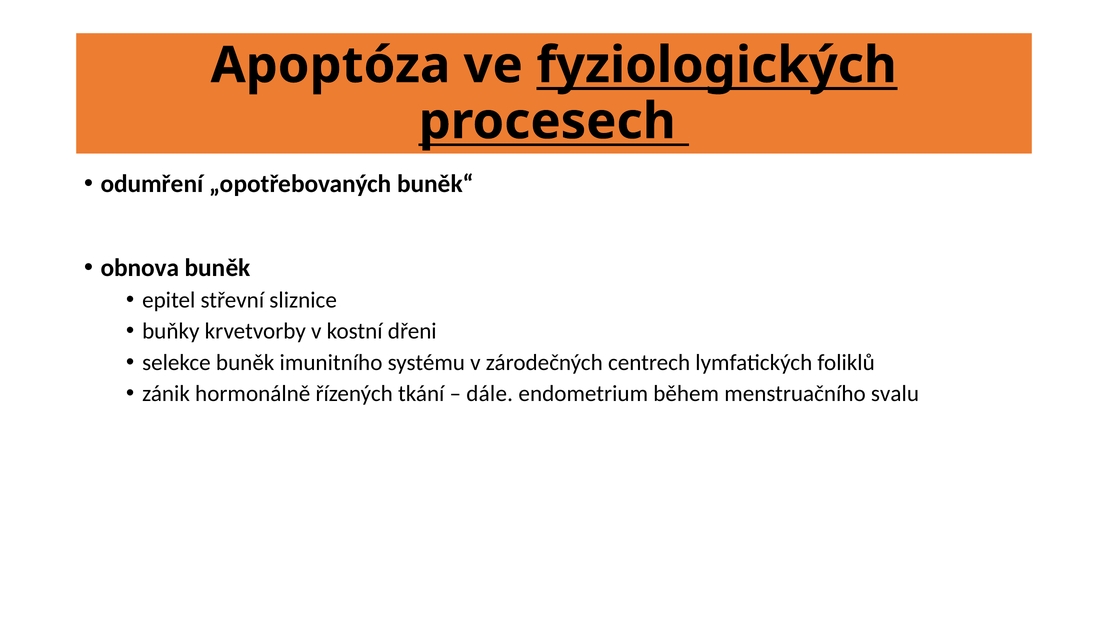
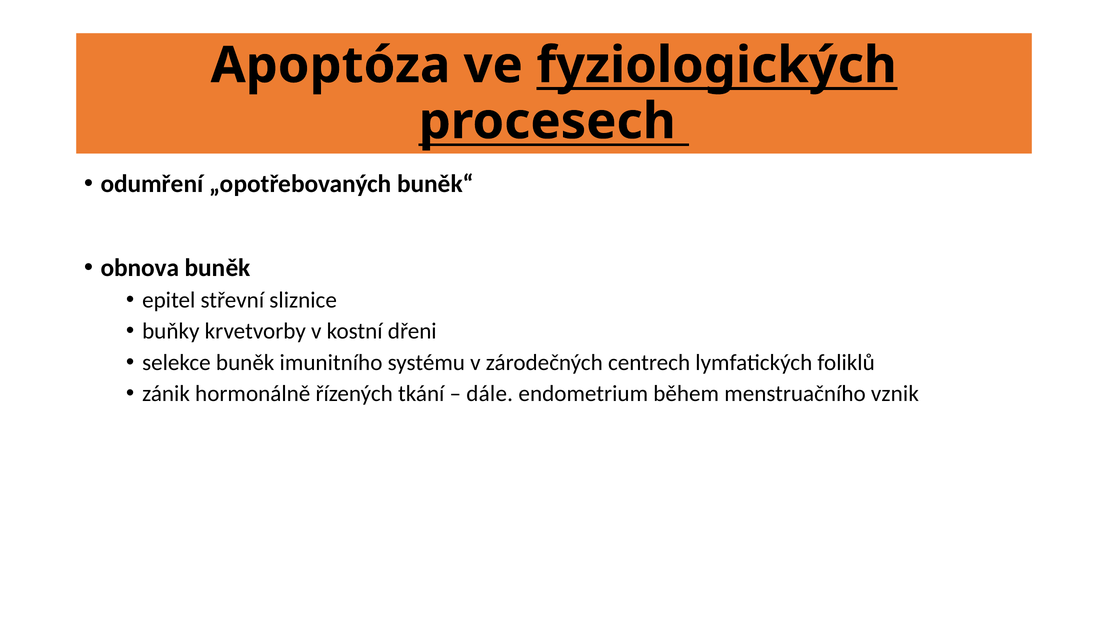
svalu: svalu -> vznik (895, 394)
